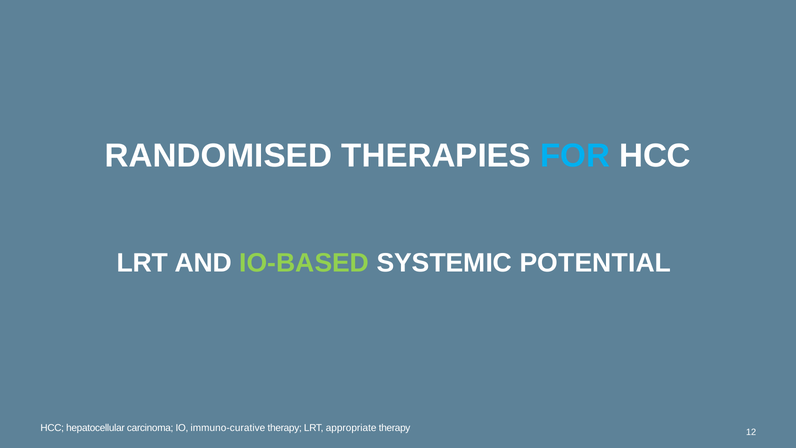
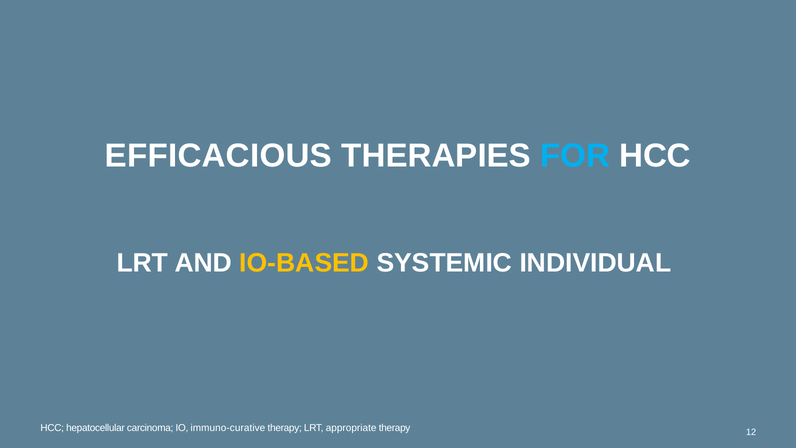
RANDOMISED: RANDOMISED -> EFFICACIOUS (218, 156)
IO-BASED colour: light green -> yellow (304, 263)
POTENTIAL: POTENTIAL -> INDIVIDUAL (595, 263)
